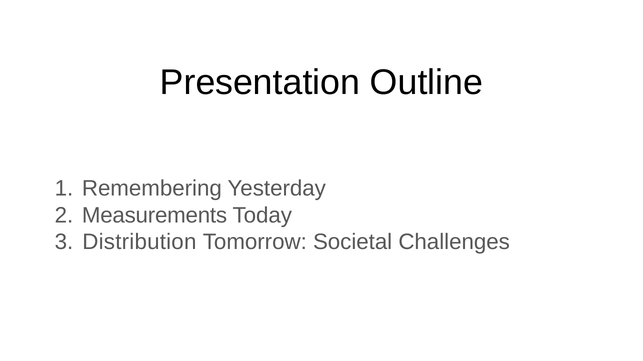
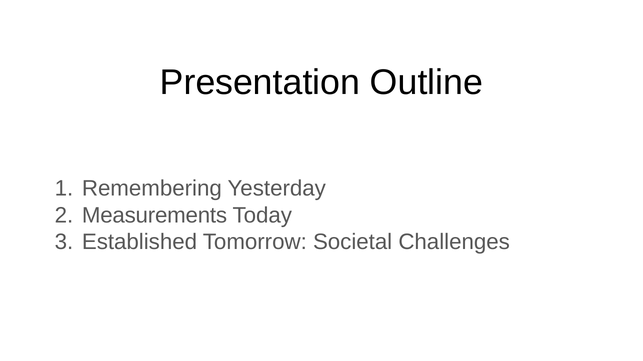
Distribution: Distribution -> Established (140, 243)
